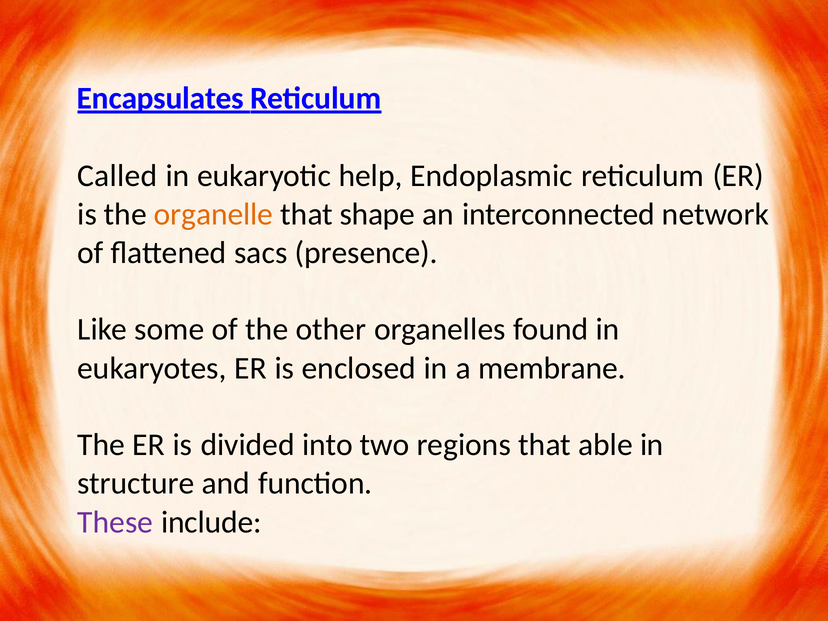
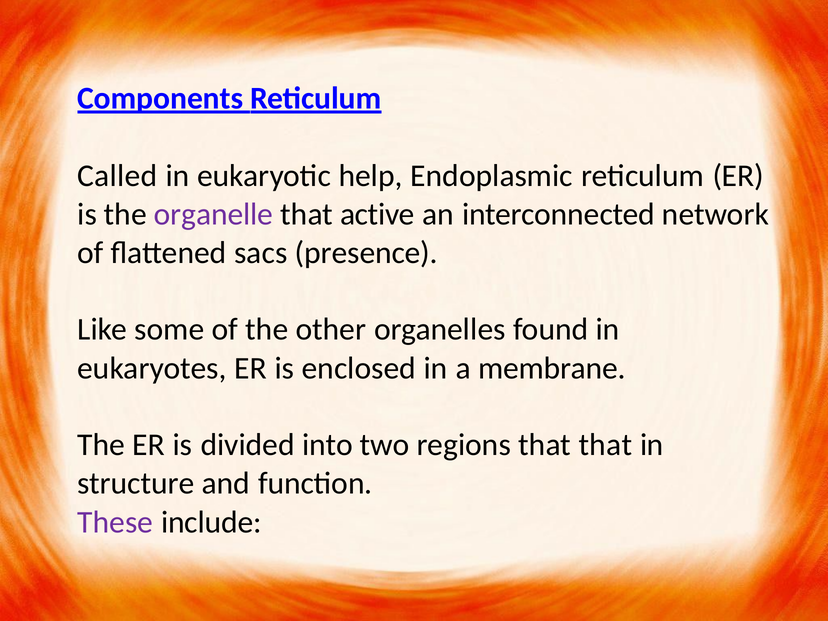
Encapsulates: Encapsulates -> Components (160, 99)
organelle colour: orange -> purple (214, 214)
shape: shape -> active (377, 214)
that able: able -> that (605, 445)
